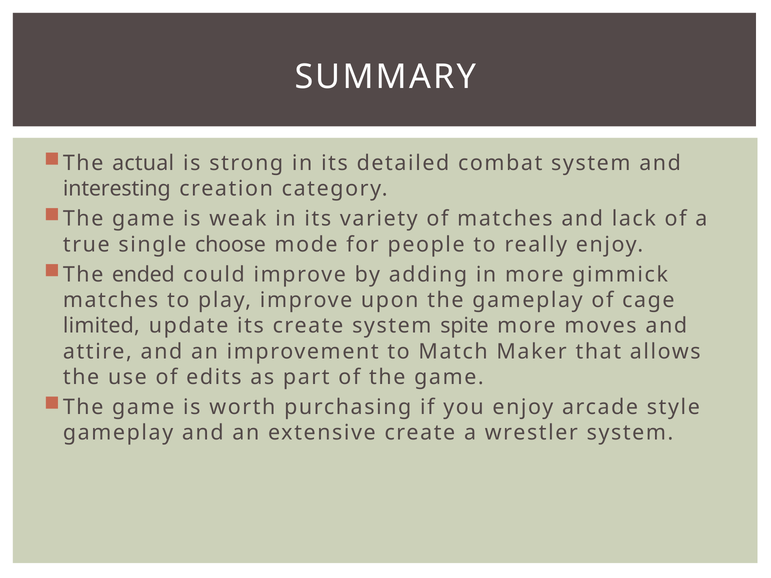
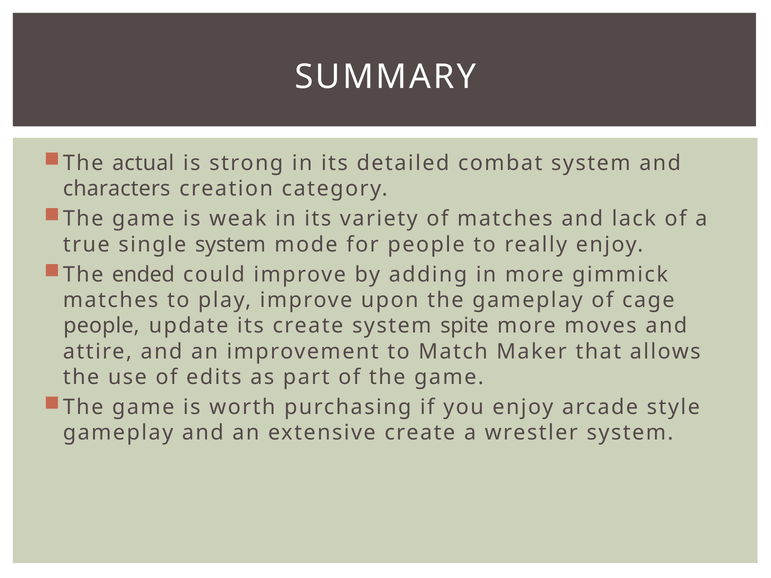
interesting: interesting -> characters (117, 189)
single choose: choose -> system (230, 245)
limited: limited -> people (101, 326)
